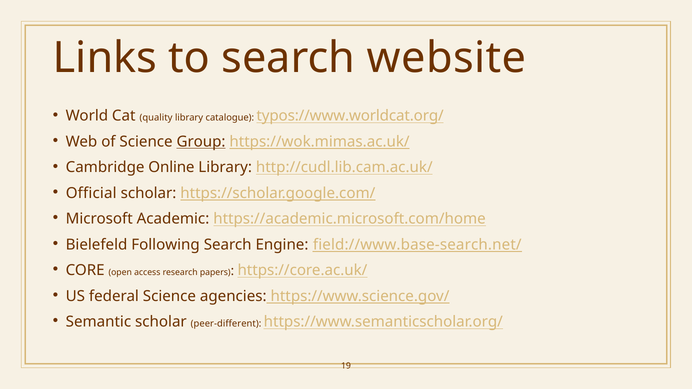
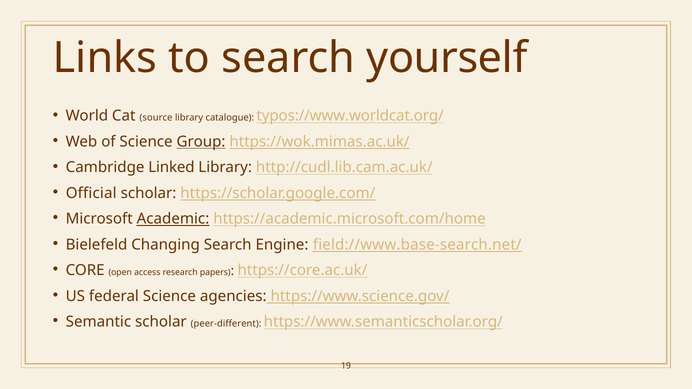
website: website -> yourself (447, 58)
quality: quality -> source (156, 118)
Online: Online -> Linked (171, 168)
Academic underline: none -> present (173, 219)
Following: Following -> Changing (166, 245)
